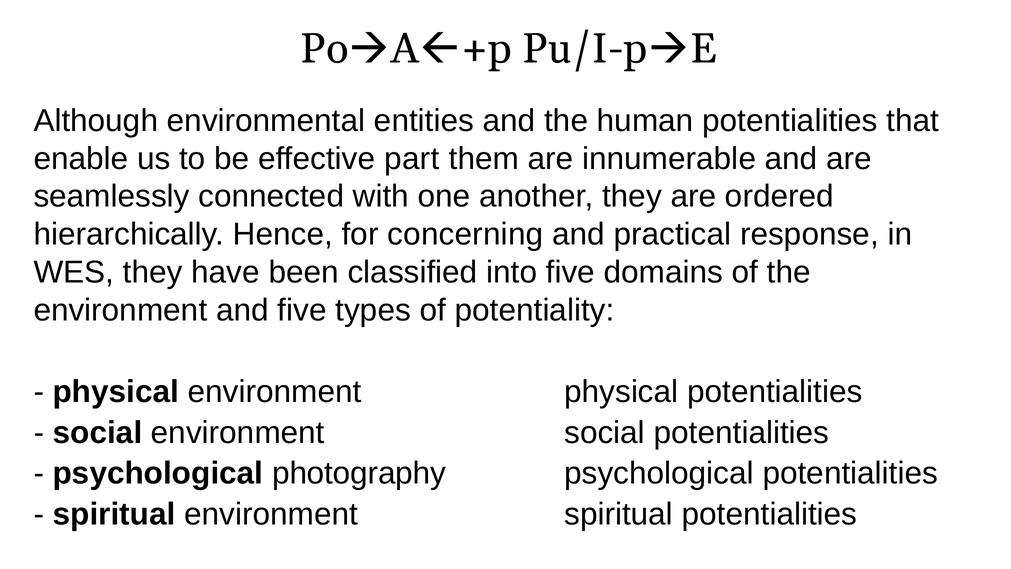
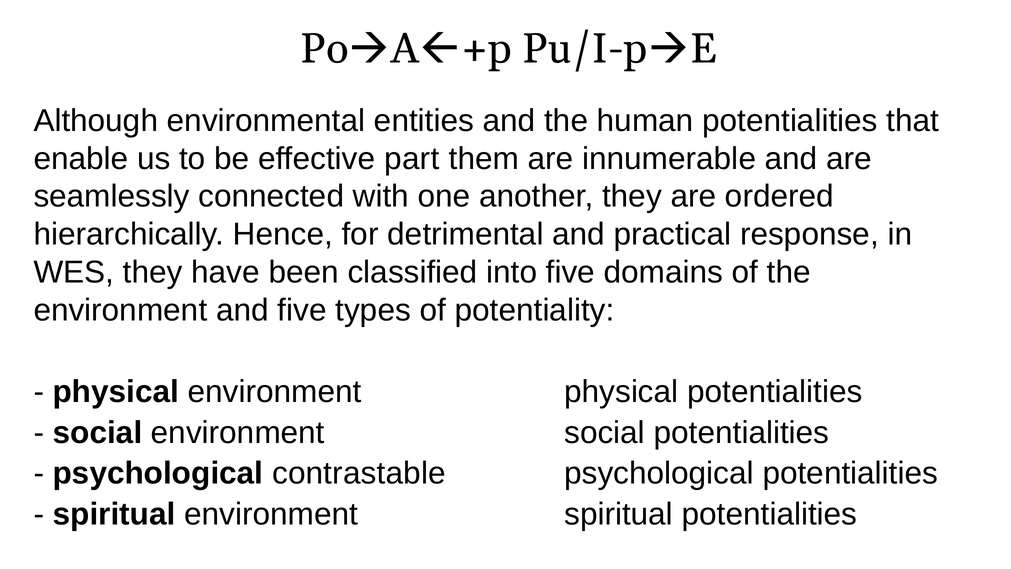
concerning: concerning -> detrimental (465, 234)
photography: photography -> contrastable (359, 473)
